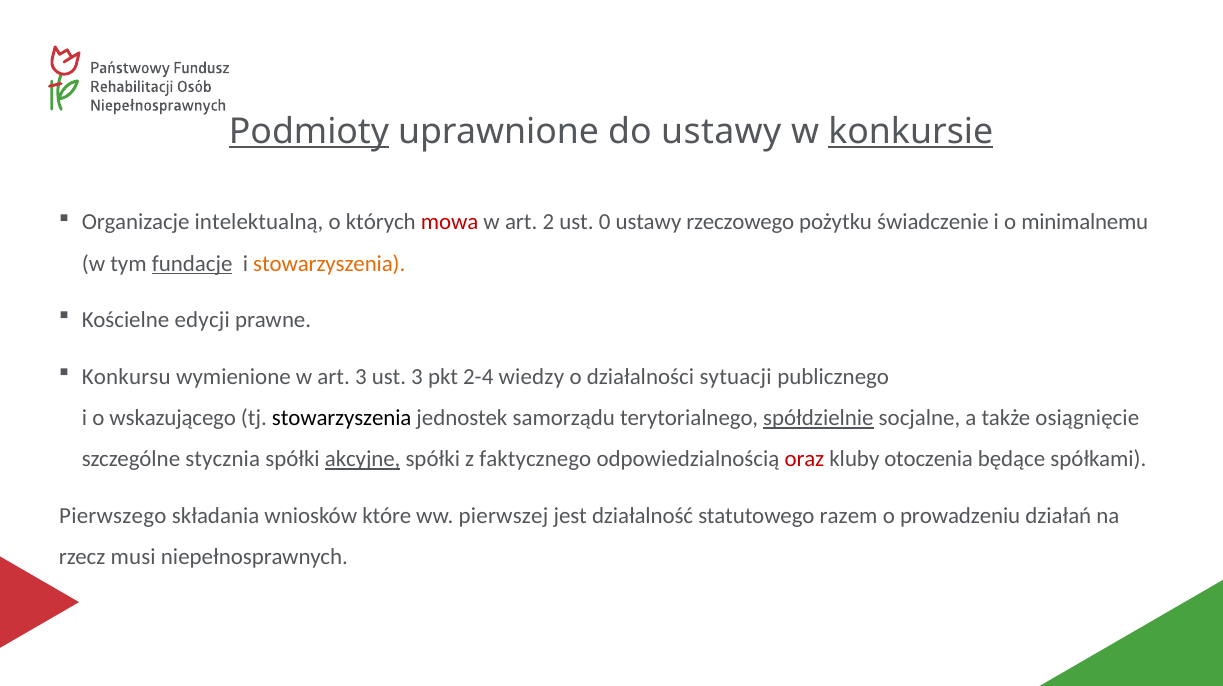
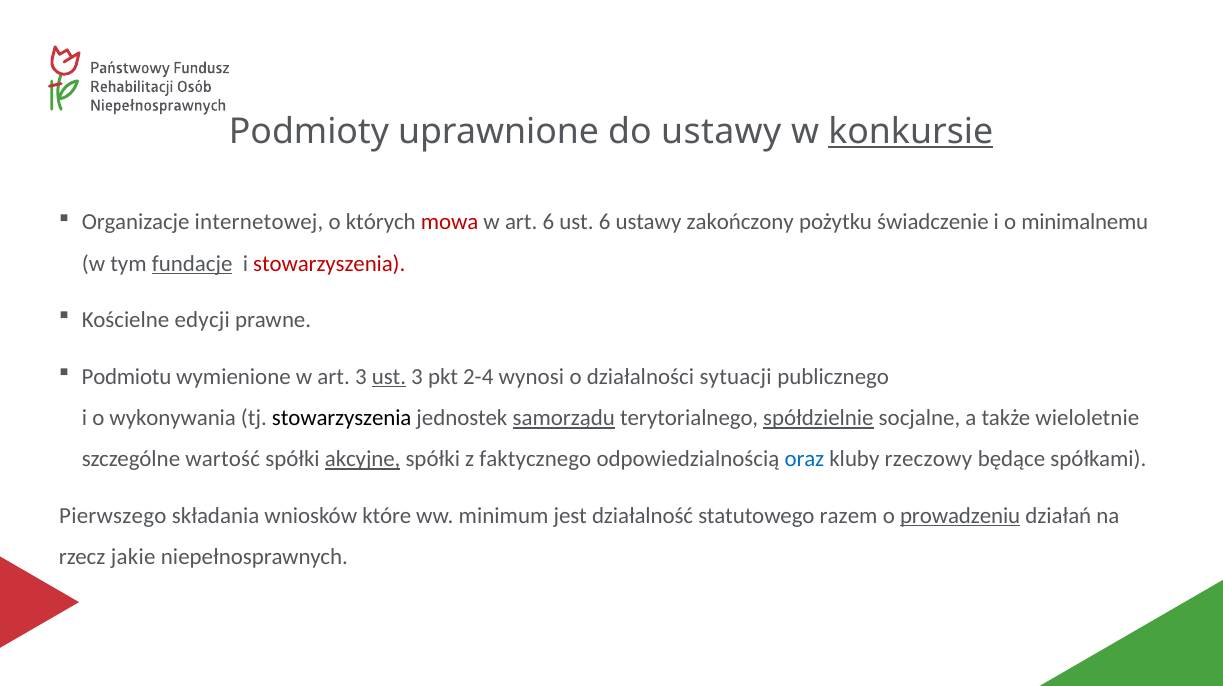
Podmioty underline: present -> none (309, 132)
intelektualną: intelektualną -> internetowej (259, 222)
art 2: 2 -> 6 (548, 222)
ust 0: 0 -> 6 (605, 222)
rzeczowego: rzeczowego -> zakończony (740, 222)
stowarzyszenia colour: orange -> red (329, 264)
Konkursu: Konkursu -> Podmiotu (126, 377)
ust underline: none -> present (389, 377)
wiedzy: wiedzy -> wynosi (531, 377)
wskazującego: wskazującego -> wykonywania (173, 418)
samorządu underline: none -> present (564, 418)
osiągnięcie: osiągnięcie -> wieloletnie (1087, 418)
stycznia: stycznia -> wartość (223, 459)
oraz colour: red -> blue (804, 459)
otoczenia: otoczenia -> rzeczowy (928, 459)
pierwszej: pierwszej -> minimum (504, 516)
prowadzeniu underline: none -> present (960, 516)
musi: musi -> jakie (133, 557)
